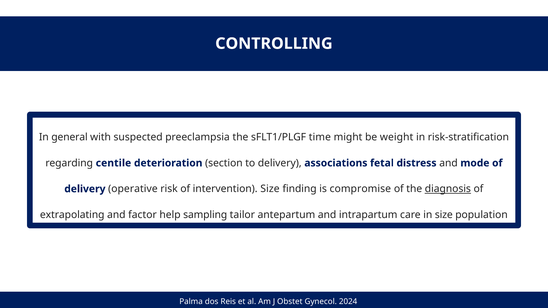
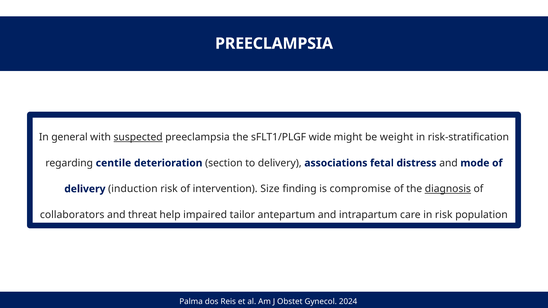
CONTROLLING: CONTROLLING -> PREECLAMPSIA (274, 44)
suspected underline: none -> present (138, 137)
time: time -> wide (320, 137)
operative: operative -> induction (133, 189)
extrapolating: extrapolating -> collaborators (72, 215)
factor: factor -> threat (143, 215)
sampling: sampling -> impaired (205, 215)
in size: size -> risk (444, 215)
